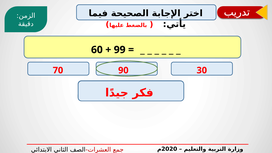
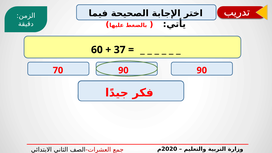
99: 99 -> 37 (120, 50)
90 30: 30 -> 90 (202, 70)
